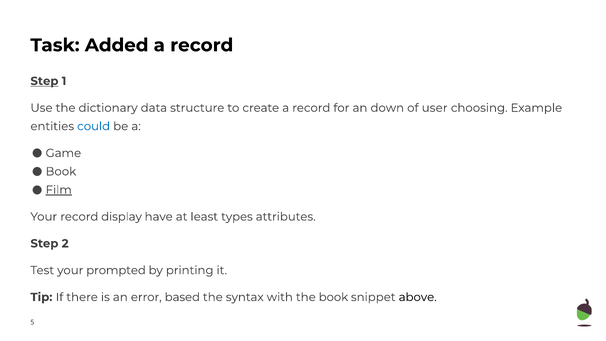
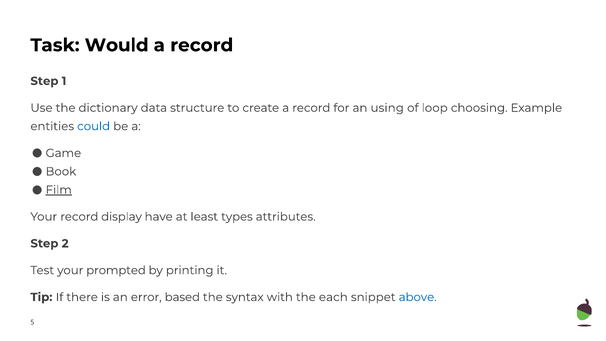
Added: Added -> Would (117, 45)
Step underline: present -> none (44, 81)
down: down -> using (387, 108)
user: user -> loop (435, 108)
the book: book -> each (333, 297)
above colour: black -> blue (418, 297)
